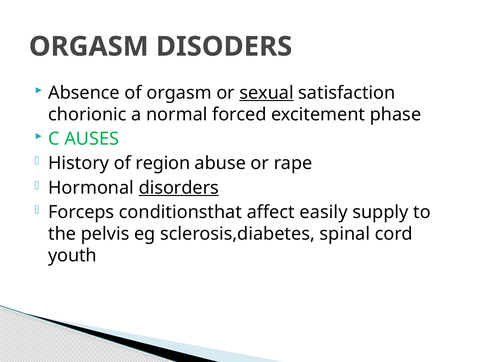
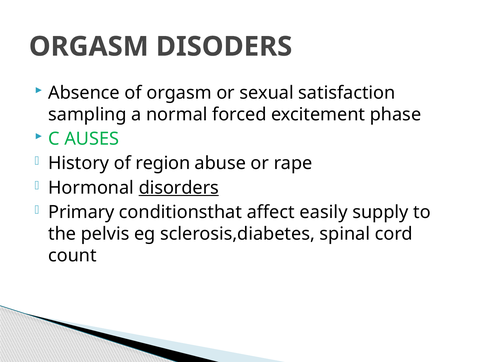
sexual underline: present -> none (267, 93)
chorionic: chorionic -> sampling (87, 115)
Forceps: Forceps -> Primary (81, 212)
youth: youth -> count (72, 256)
